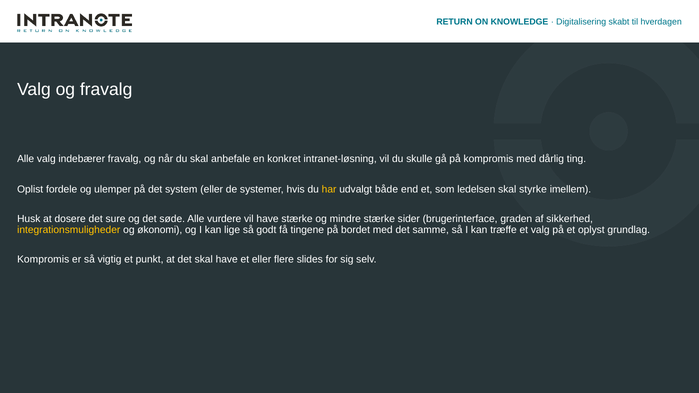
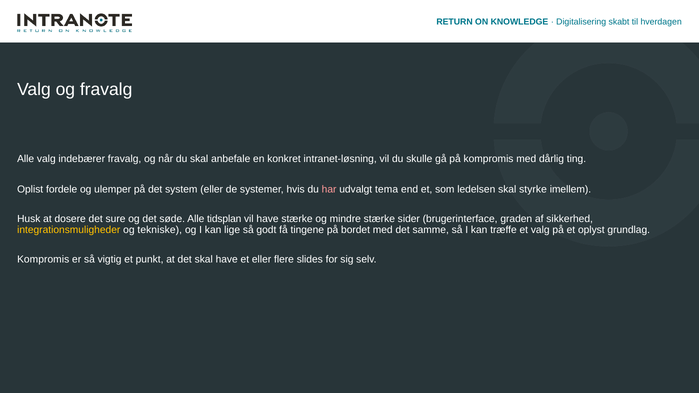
har colour: yellow -> pink (329, 190)
både: både -> tema (387, 190)
vurdere: vurdere -> tidsplan (224, 219)
økonomi: økonomi -> tekniske (160, 230)
